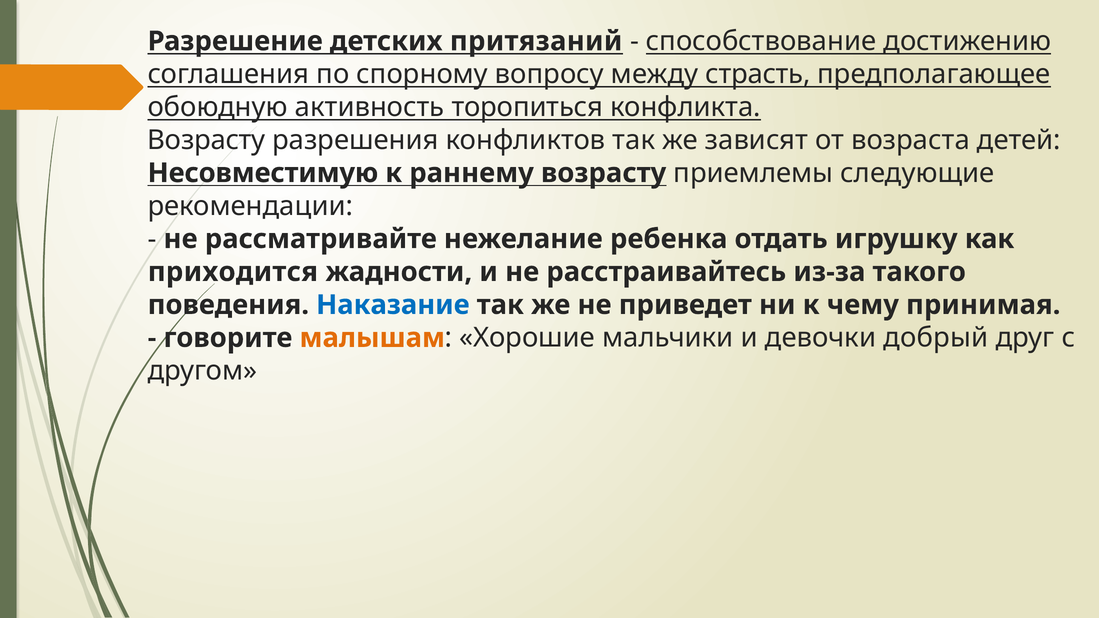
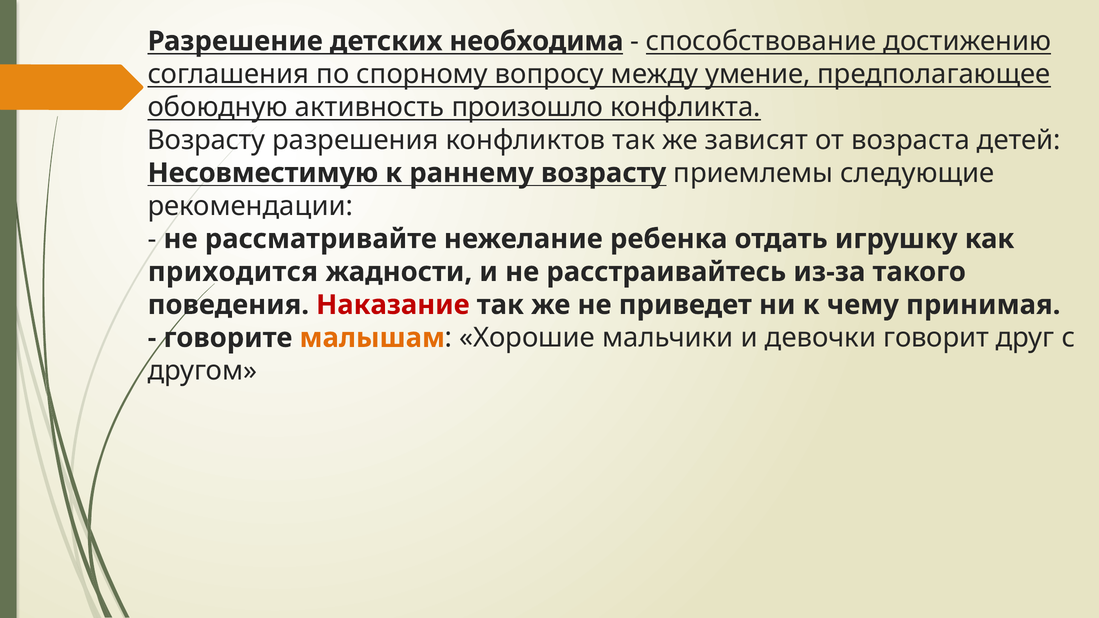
притязаний: притязаний -> необходима (536, 41)
страсть: страсть -> умение (758, 74)
торопиться: торопиться -> произошло (527, 107)
Наказание colour: blue -> red (393, 305)
добрый: добрый -> говорит (936, 338)
